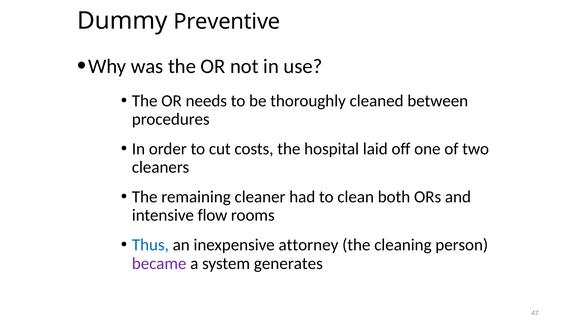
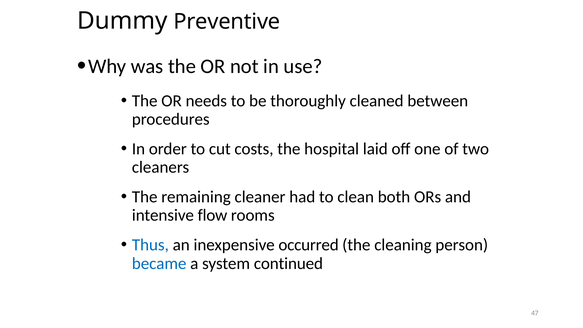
attorney: attorney -> occurred (309, 245)
became colour: purple -> blue (159, 263)
generates: generates -> continued (288, 263)
